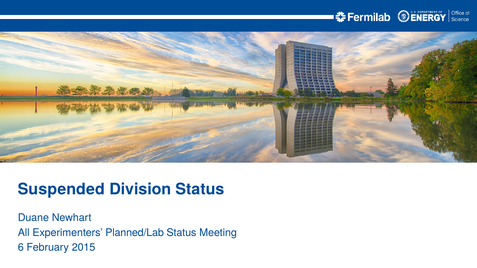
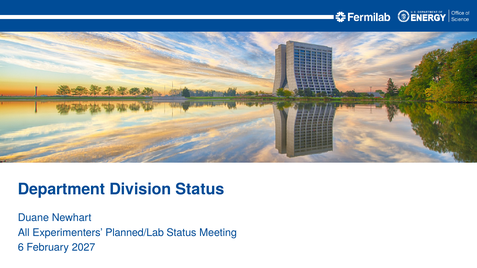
Suspended: Suspended -> Department (61, 190)
2015: 2015 -> 2027 (84, 248)
